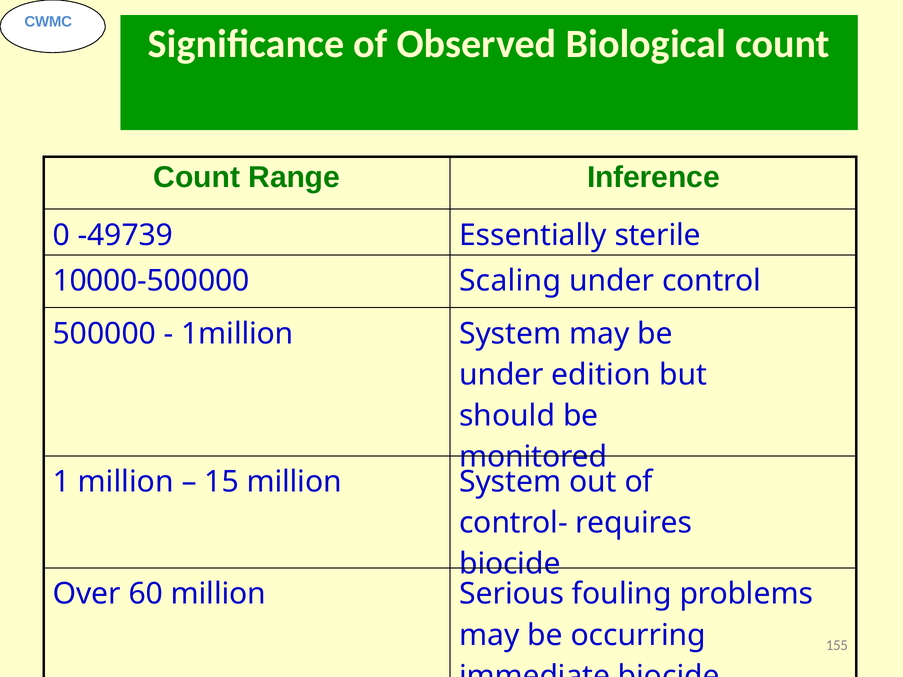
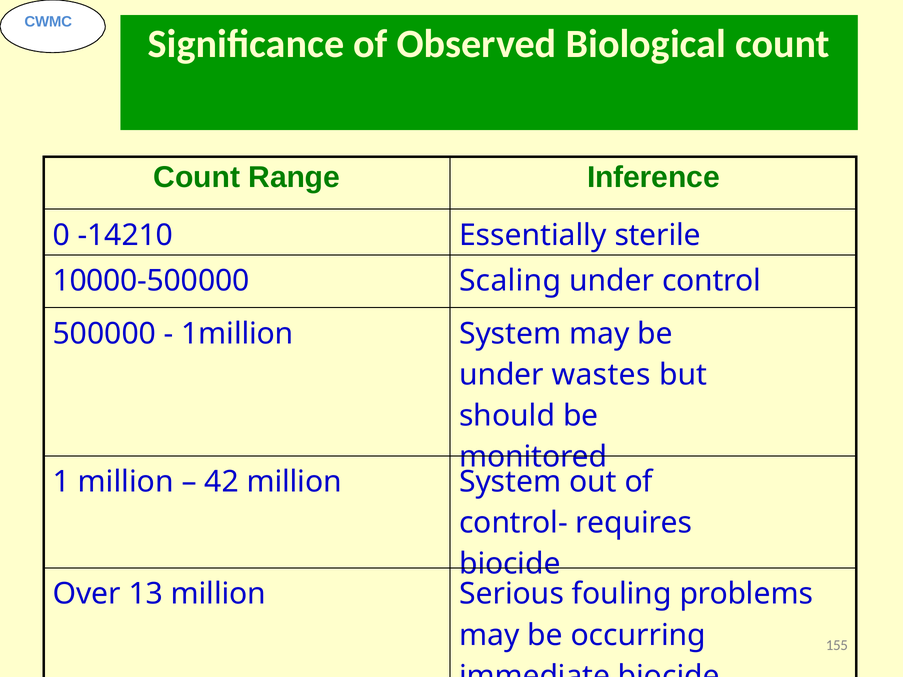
-49739: -49739 -> -14210 (125, 235)
edition: edition -> wastes (601, 375)
15: 15 -> 42 (222, 482)
60: 60 -> 13 (146, 594)
